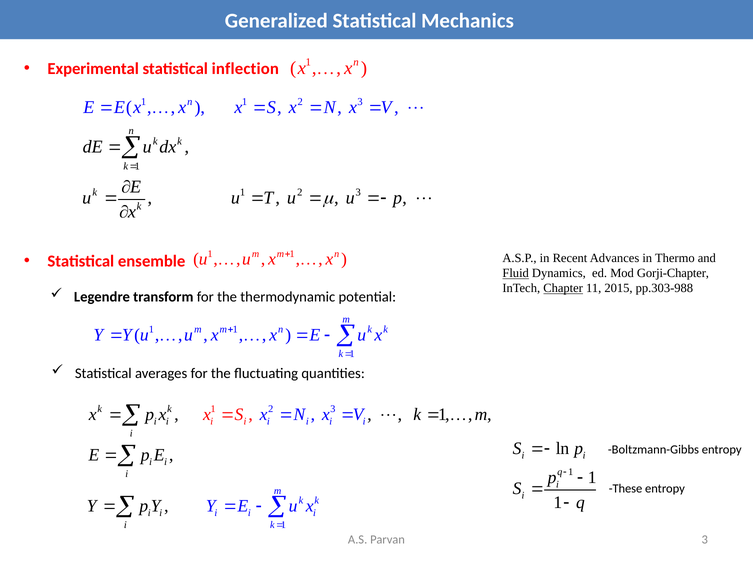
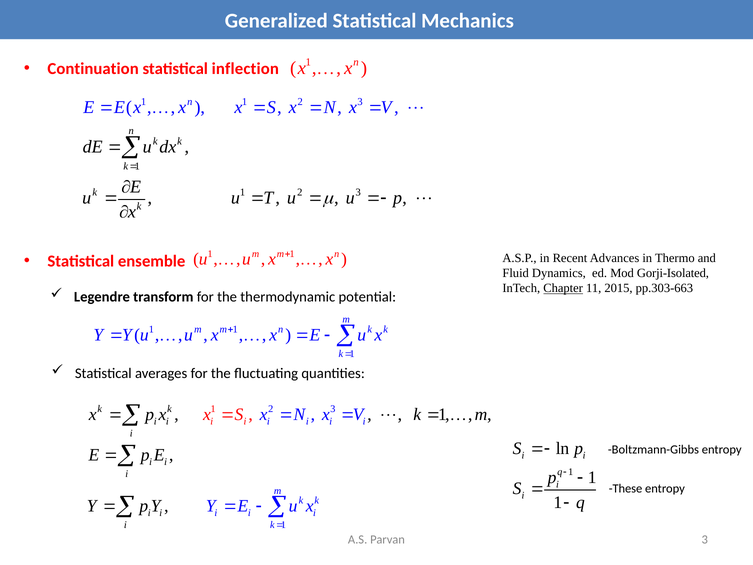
Experimental: Experimental -> Continuation (93, 69)
Fluid underline: present -> none (516, 273)
Gorji-Chapter: Gorji-Chapter -> Gorji-Isolated (673, 273)
pp.303-988: pp.303-988 -> pp.303-663 (664, 288)
